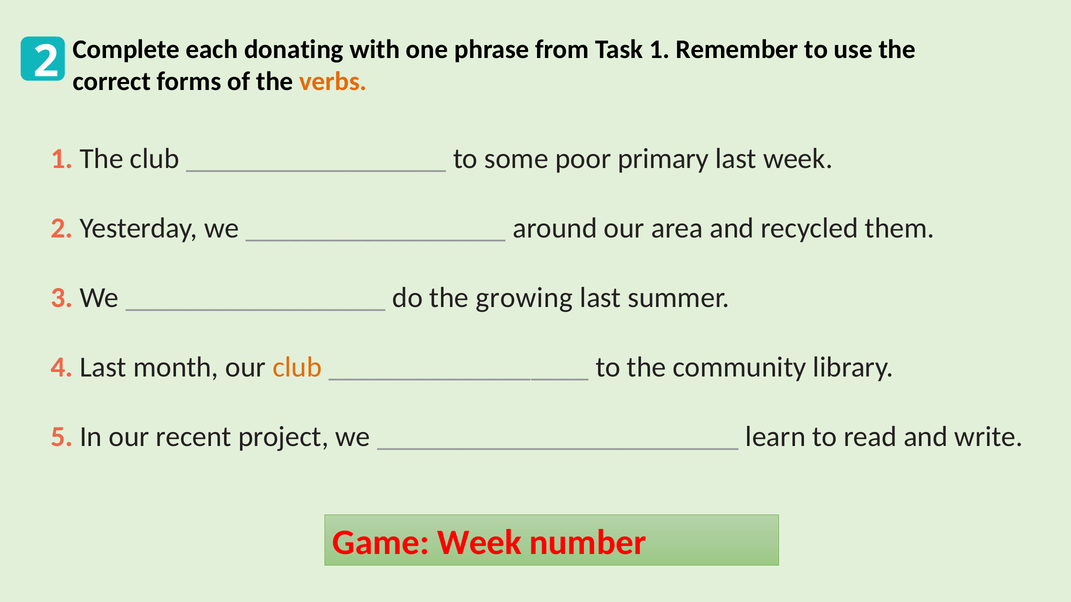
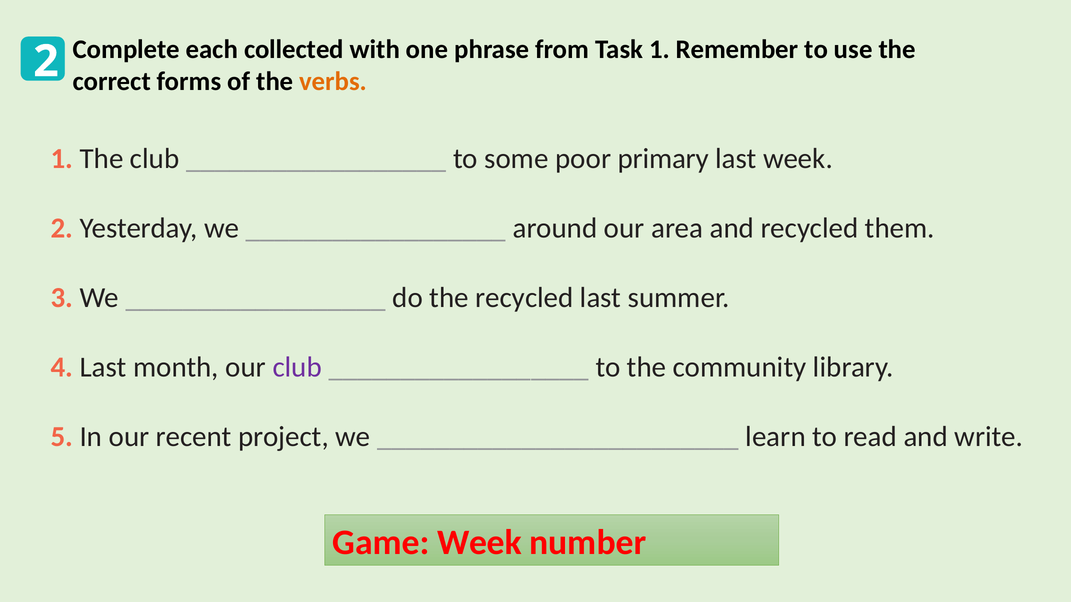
donating: donating -> collected (294, 50)
the growing: growing -> recycled (524, 298)
club colour: orange -> purple (297, 368)
